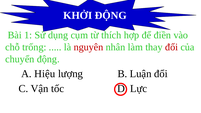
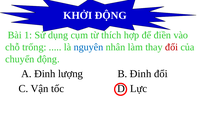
nguyên colour: red -> blue (88, 47)
A Hiệu: Hiệu -> Đinh (45, 74)
B Luận: Luận -> Đinh (141, 74)
